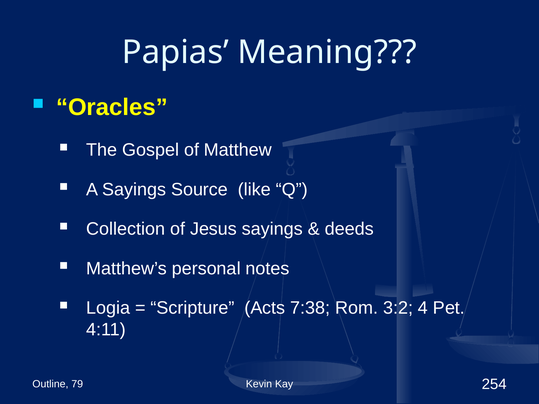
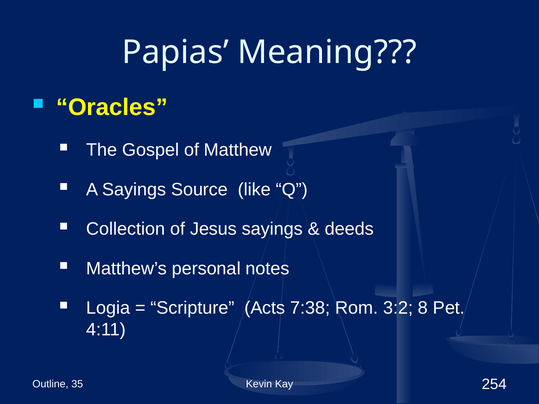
4: 4 -> 8 (423, 308)
79: 79 -> 35 (77, 384)
